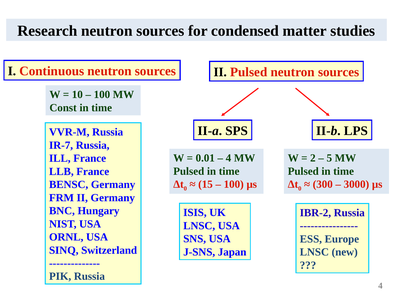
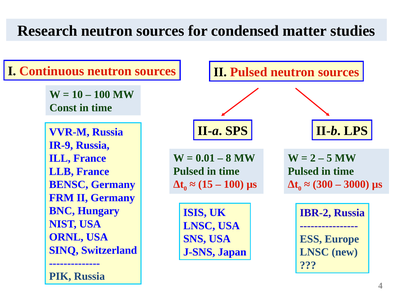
IR-7: IR-7 -> IR-9 (61, 145)
4: 4 -> 8 (228, 158)
